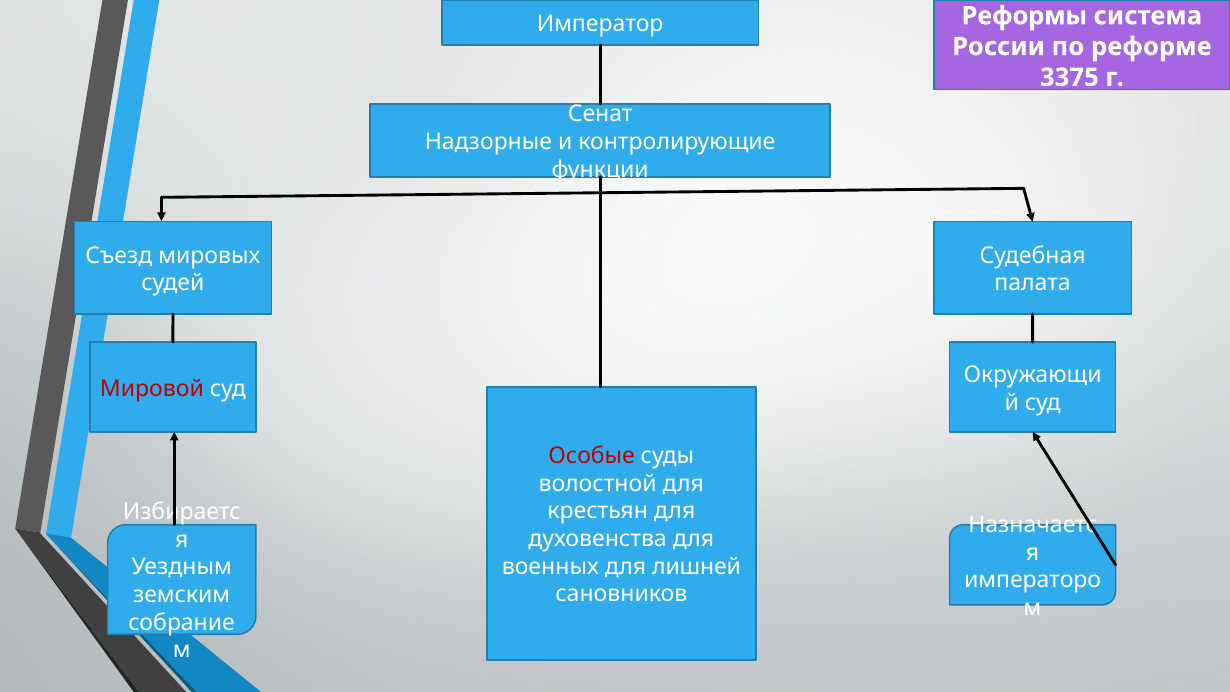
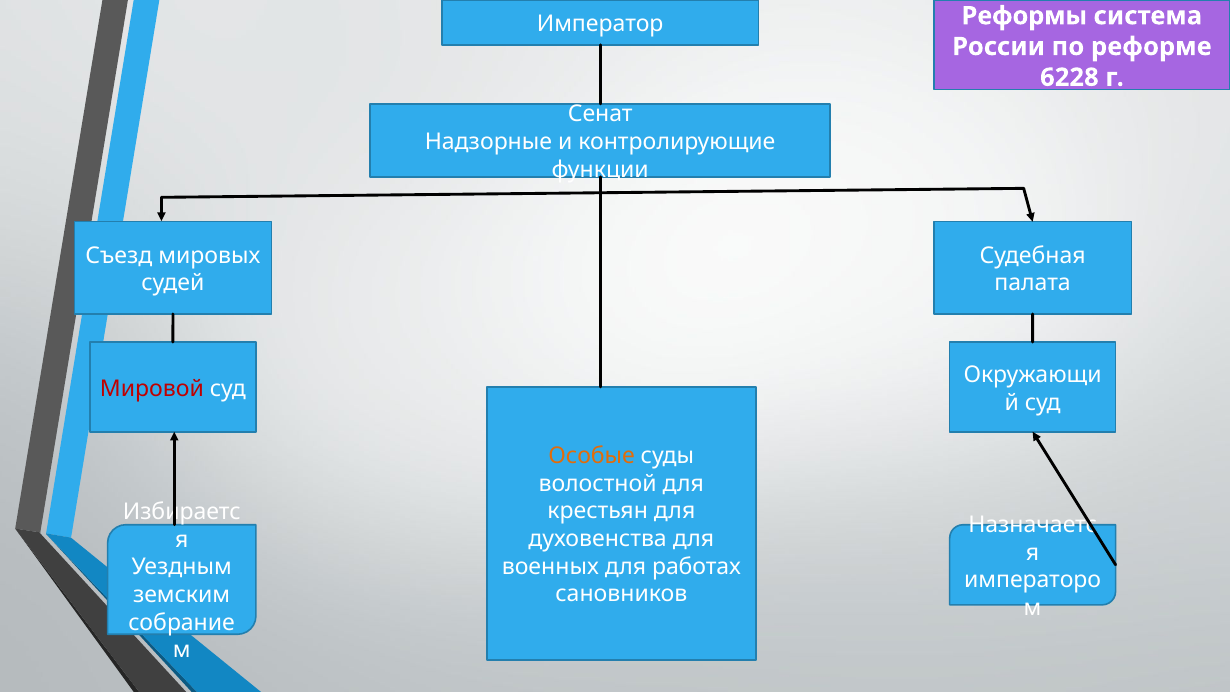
3375: 3375 -> 6228 (1069, 77)
Особые colour: red -> orange (592, 456)
лишней: лишней -> работах (697, 566)
